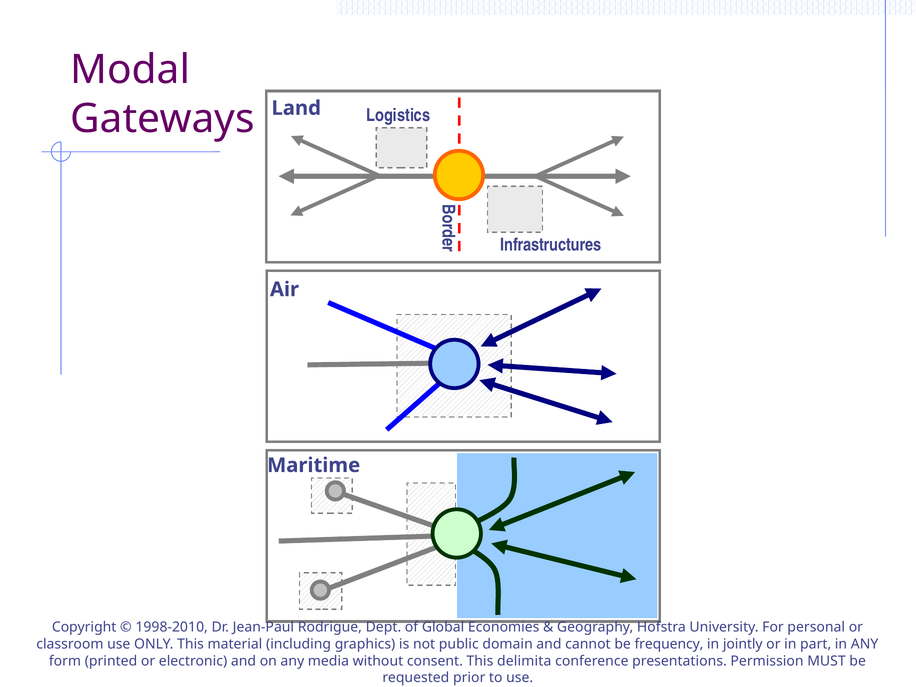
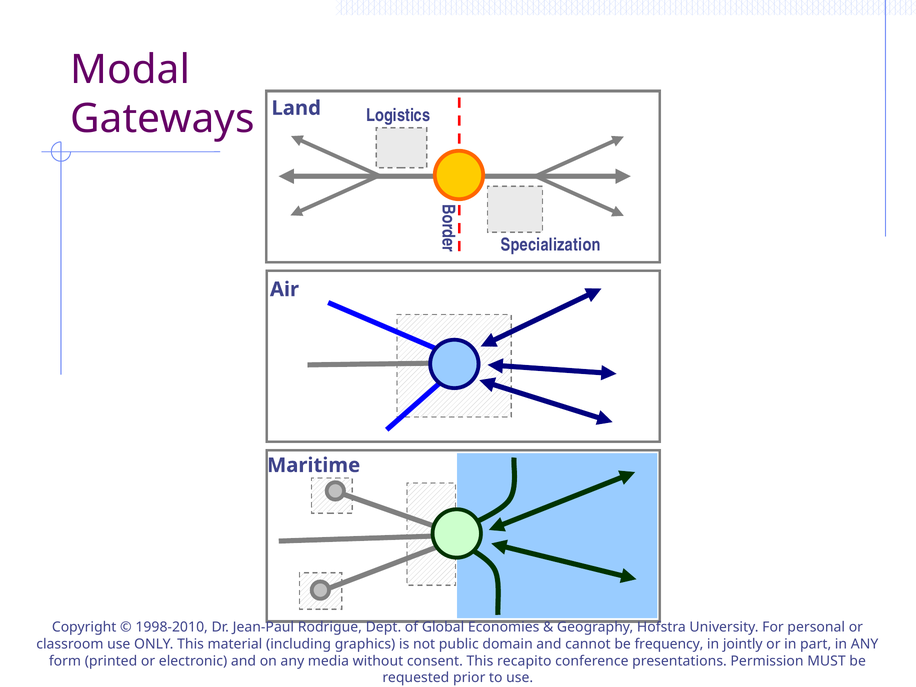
Infrastructures: Infrastructures -> Specialization (551, 245)
delimita: delimita -> recapito (524, 661)
